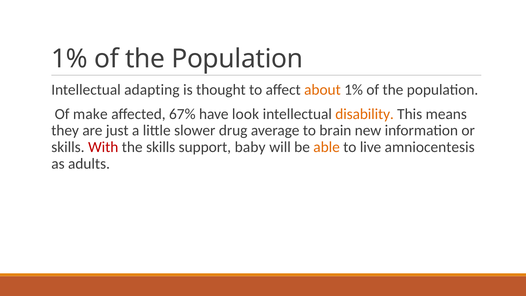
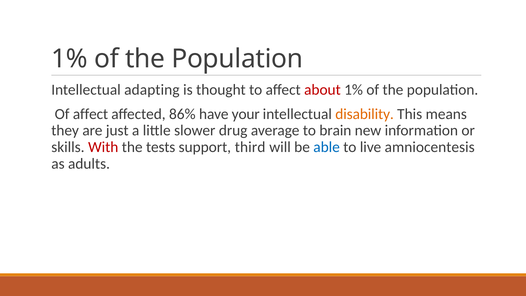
about colour: orange -> red (322, 90)
Of make: make -> affect (90, 114)
67%: 67% -> 86% (182, 114)
look: look -> your (246, 114)
the skills: skills -> tests (161, 147)
baby: baby -> third (250, 147)
able colour: orange -> blue (327, 147)
